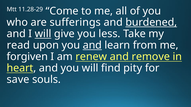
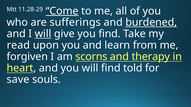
Come underline: none -> present (62, 11)
you less: less -> find (110, 34)
and underline: present -> none (92, 45)
renew: renew -> scorns (91, 57)
remove: remove -> therapy (151, 57)
pity: pity -> told (133, 68)
